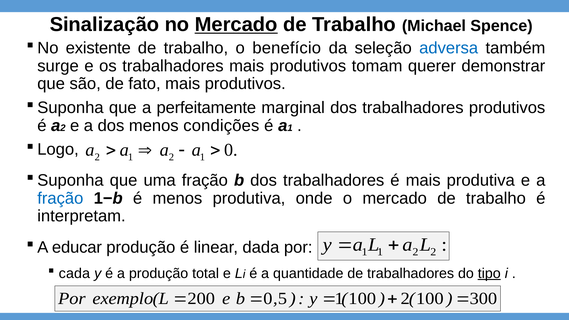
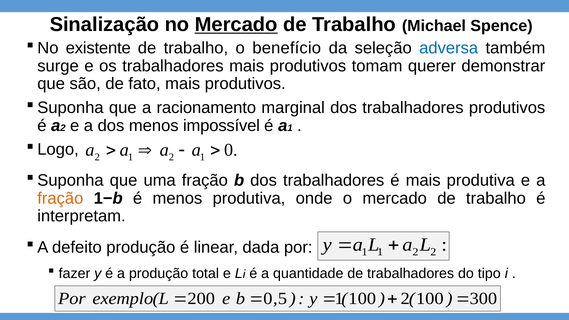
perfeitamente: perfeitamente -> racionamento (206, 108)
condições: condições -> impossível (221, 126)
fração colour: blue -> orange (60, 198)
educar: educar -> defeito (77, 247)
cada: cada -> fazer (74, 273)
tipo underline: present -> none (489, 273)
